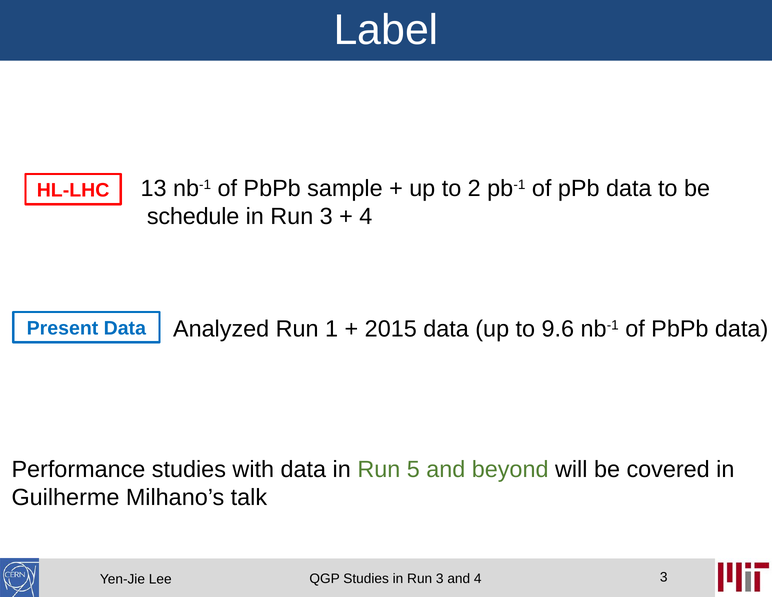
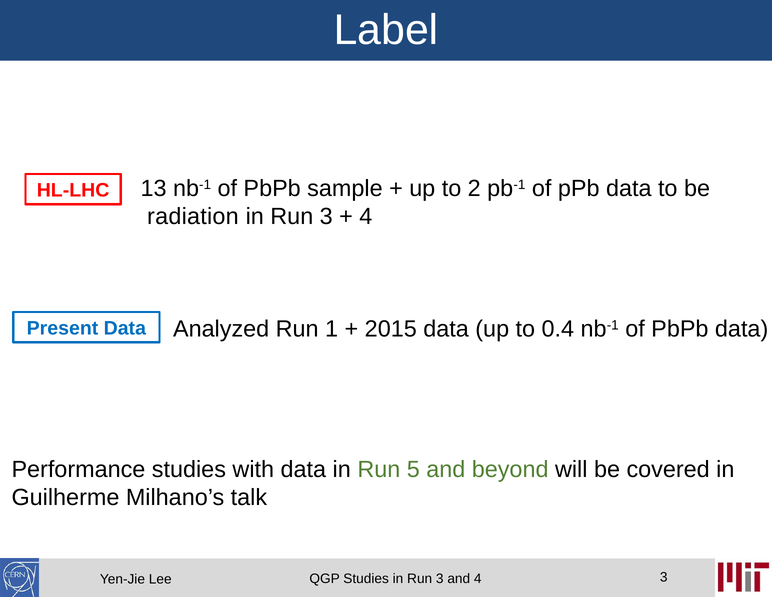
schedule: schedule -> radiation (193, 216)
9.6: 9.6 -> 0.4 (558, 329)
